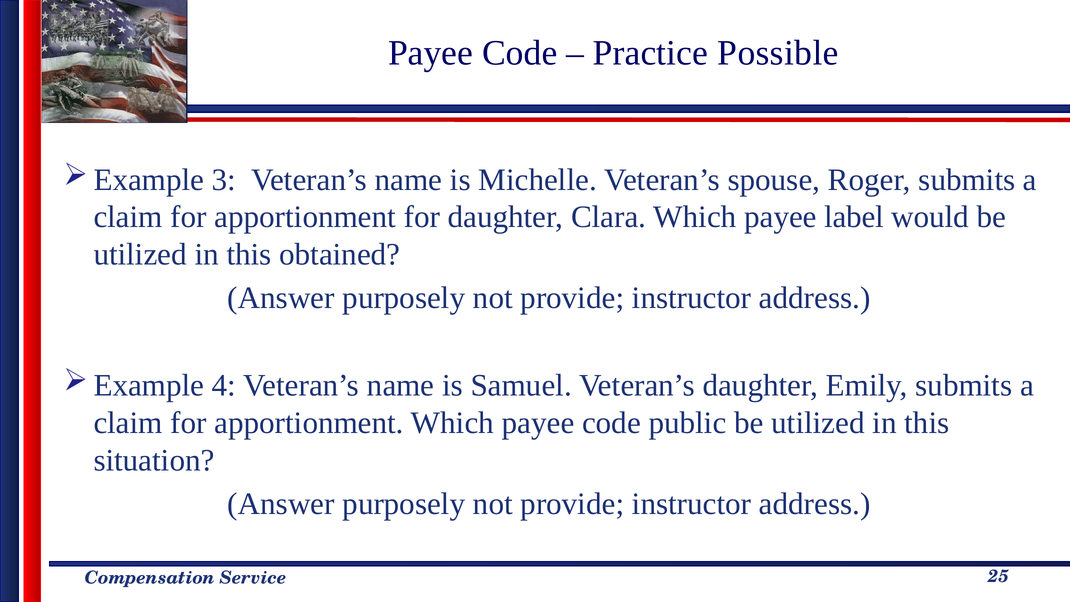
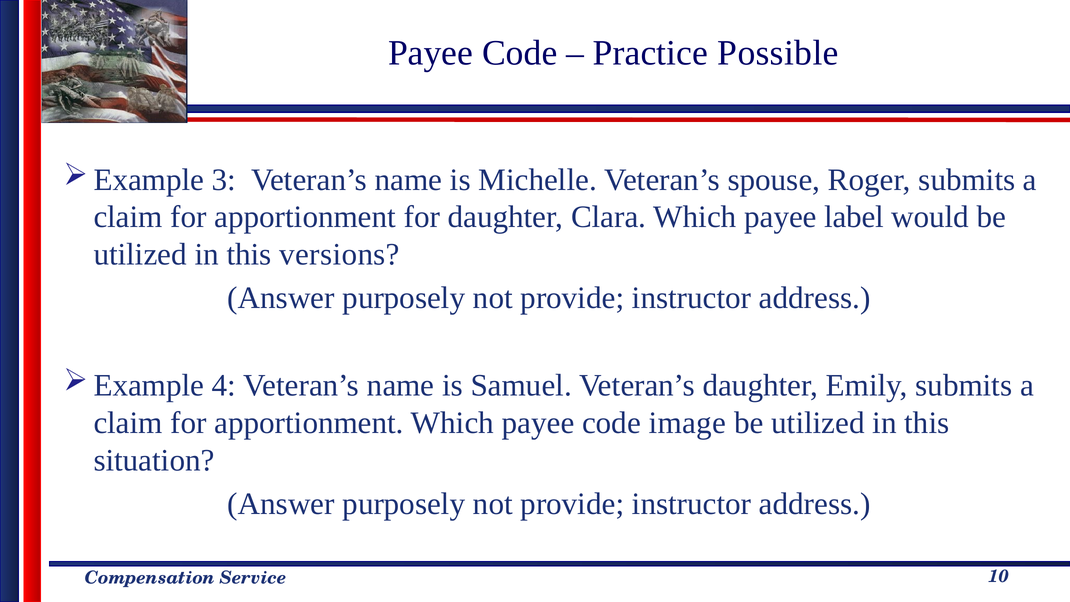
obtained: obtained -> versions (340, 254)
public: public -> image (687, 423)
25: 25 -> 10 (999, 576)
